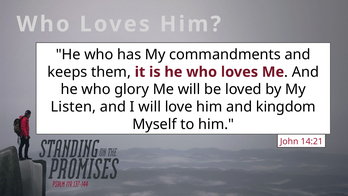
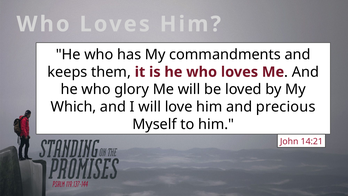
Listen: Listen -> Which (74, 107)
kingdom: kingdom -> precious (286, 107)
